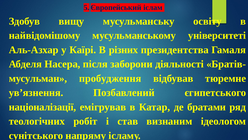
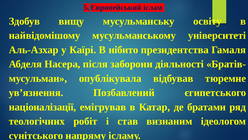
різних: різних -> нібито (123, 50)
пробудження: пробудження -> опублікувала (110, 78)
